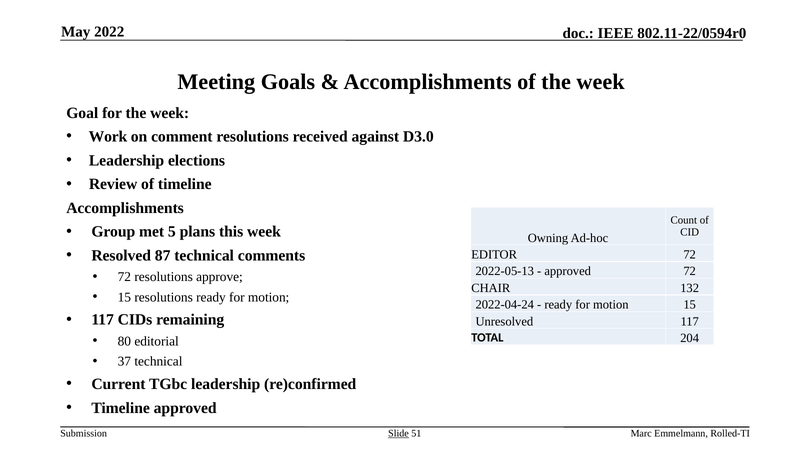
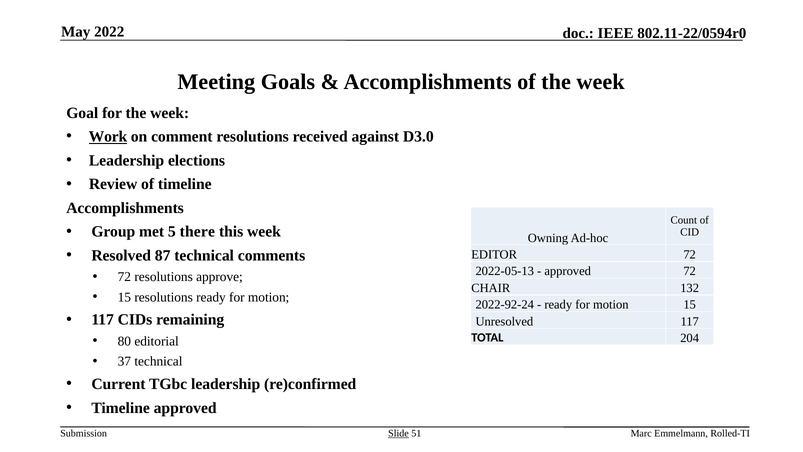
Work underline: none -> present (108, 137)
plans: plans -> there (197, 232)
2022-04-24: 2022-04-24 -> 2022-92-24 (505, 305)
